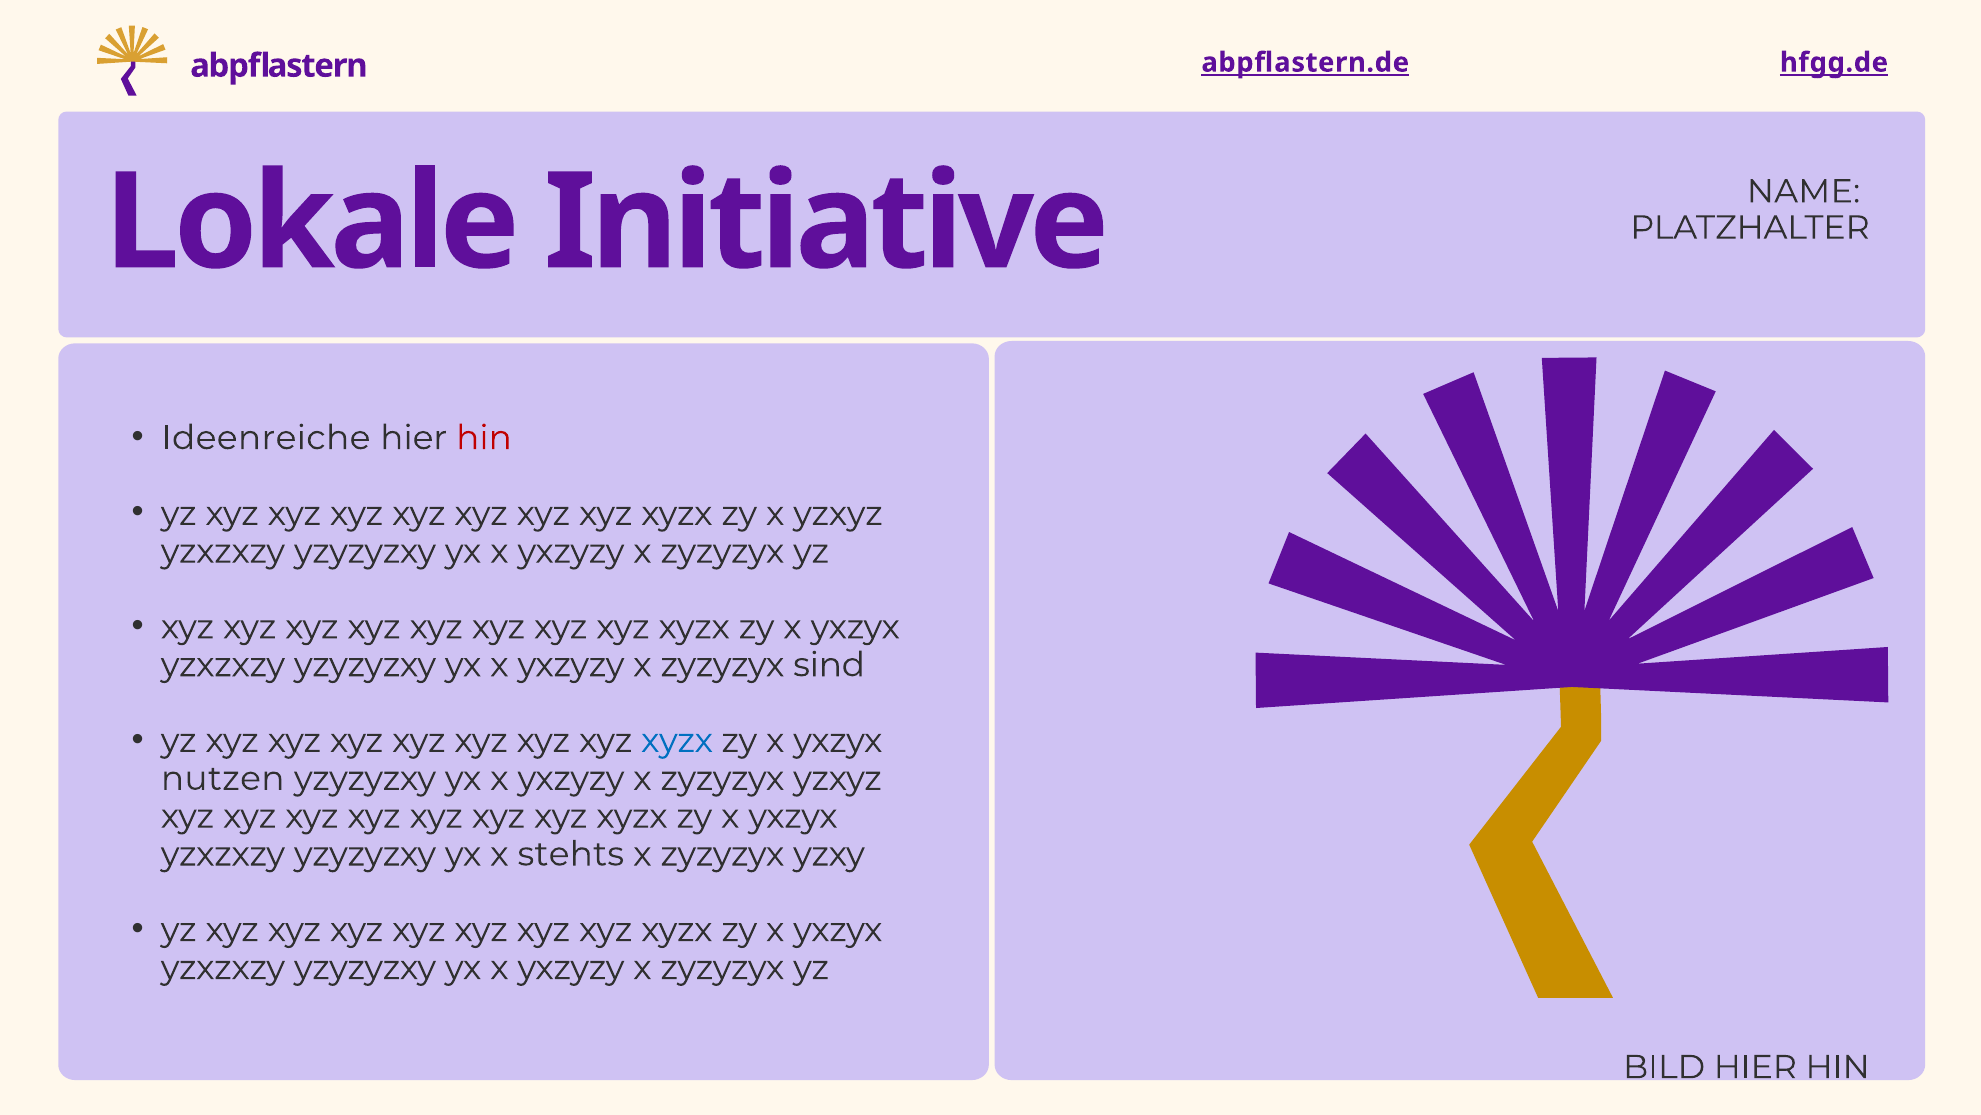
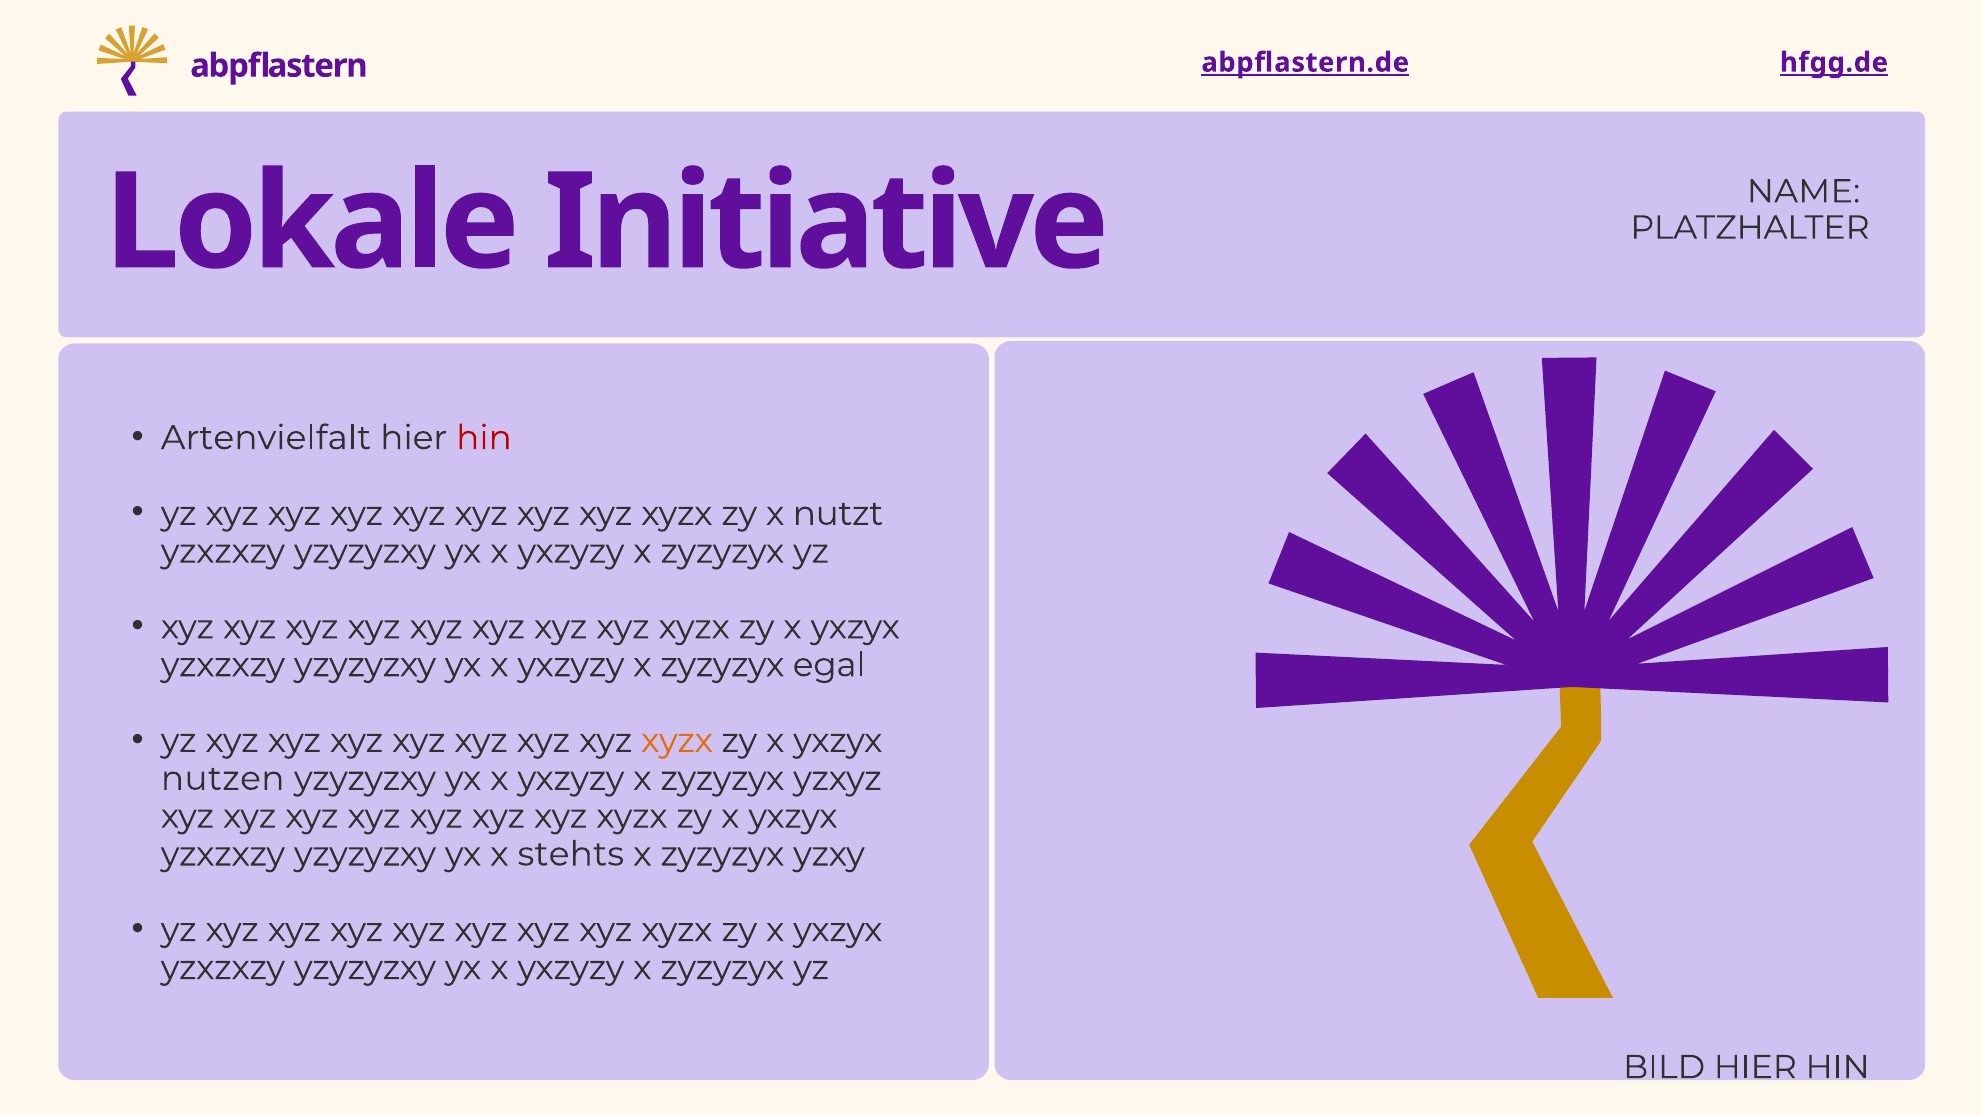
Ideenreiche: Ideenreiche -> Artenvielfalt (266, 438)
x yzxyz: yzxyz -> nutzt (838, 513)
sind: sind -> egal (829, 664)
xyzx colour: blue -> orange (677, 740)
